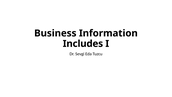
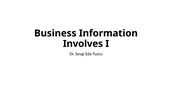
Includes: Includes -> Involves (83, 44)
